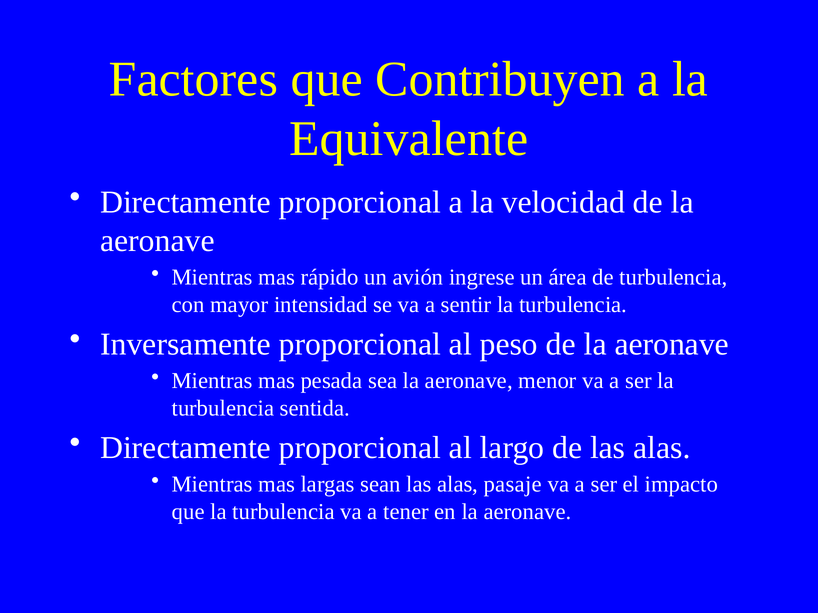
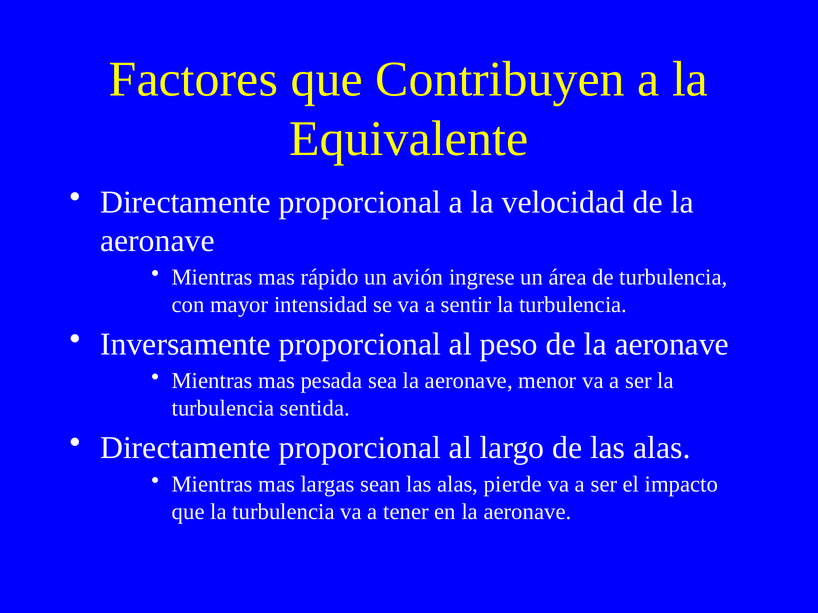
pasaje: pasaje -> pierde (513, 485)
